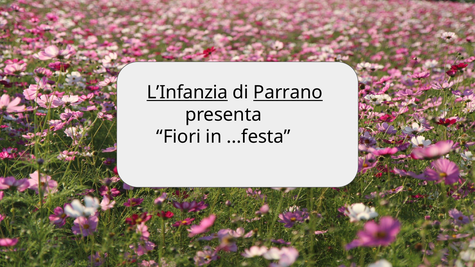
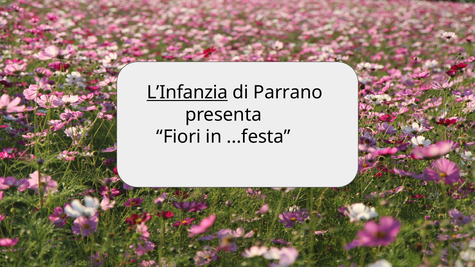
Parrano underline: present -> none (288, 93)
